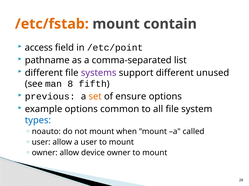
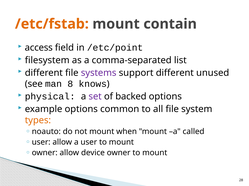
pathname: pathname -> filesystem (47, 60)
fifth: fifth -> knows (93, 84)
previous: previous -> physical (50, 97)
set colour: orange -> purple (95, 97)
ensure: ensure -> backed (131, 97)
types colour: blue -> orange (38, 121)
